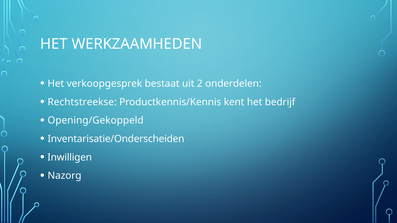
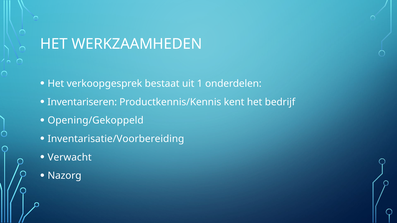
2: 2 -> 1 (200, 84)
Rechtstreekse: Rechtstreekse -> Inventariseren (82, 102)
Inventarisatie/Onderscheiden: Inventarisatie/Onderscheiden -> Inventarisatie/Voorbereiding (116, 139)
Inwilligen: Inwilligen -> Verwacht (70, 157)
